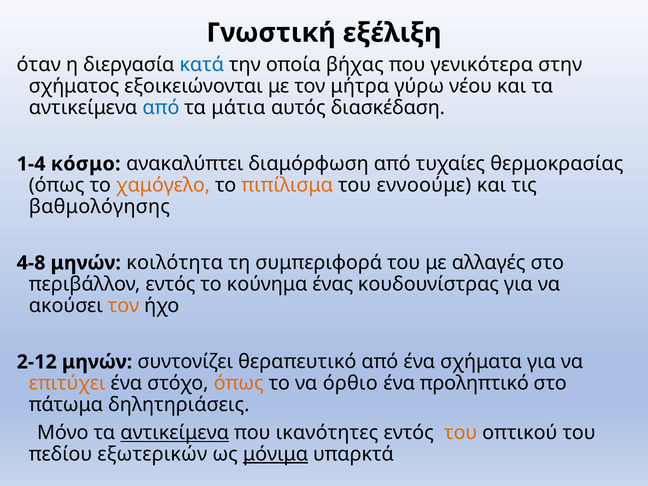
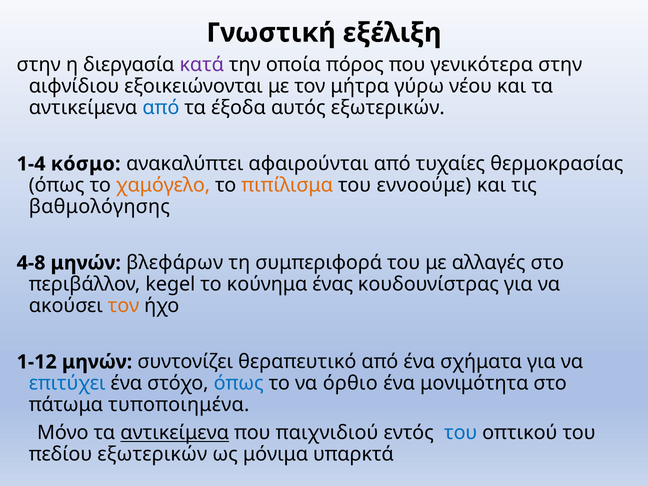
όταν: όταν -> στην (39, 65)
κατά colour: blue -> purple (202, 65)
βήχας: βήχας -> πόρος (355, 65)
σχήματος: σχήματος -> αιφνίδιου (74, 86)
μάτια: μάτια -> έξοδα (239, 108)
αυτός διασκέδαση: διασκέδαση -> εξωτερικών (388, 108)
διαμόρφωση: διαμόρφωση -> αφαιρούνται (309, 164)
κοιλότητα: κοιλότητα -> βλεφάρων (175, 263)
περιβάλλον εντός: εντός -> kegel (170, 284)
2-12: 2-12 -> 1-12 (37, 362)
επιτύχει colour: orange -> blue (67, 383)
όπως colour: orange -> blue (239, 383)
προληπτικό: προληπτικό -> μονιμότητα (474, 383)
δηλητηριάσεις: δηλητηριάσεις -> τυποποιημένα (179, 405)
ικανότητες: ικανότητες -> παιχνιδιού (327, 433)
του colour: orange -> blue (461, 433)
μόνιμα underline: present -> none (276, 454)
